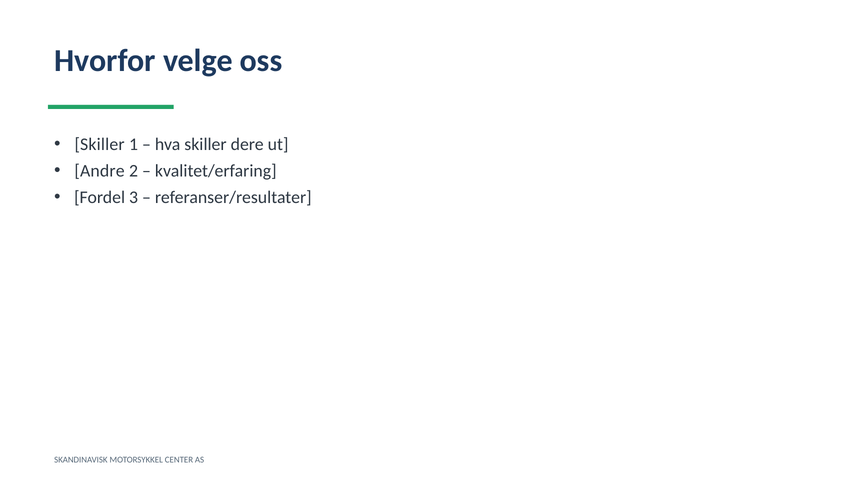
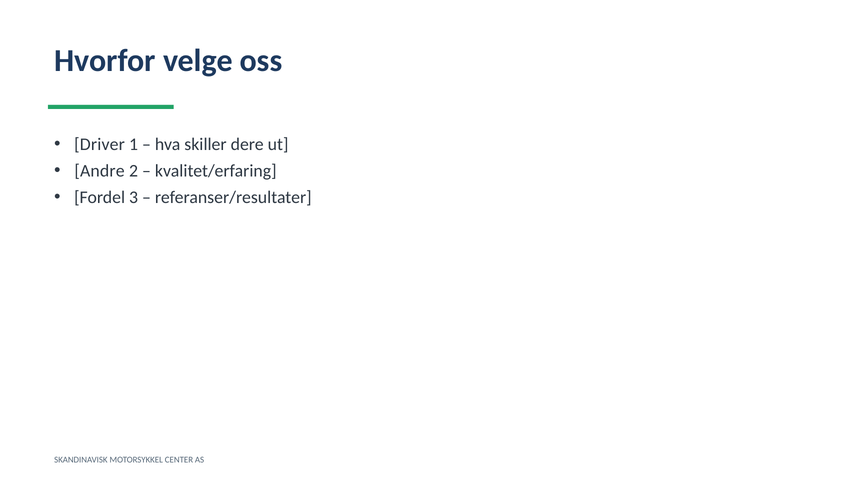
Skiller: Skiller -> Driver (100, 144)
